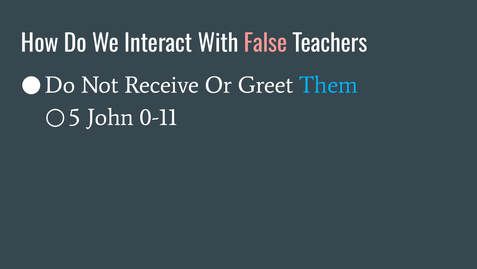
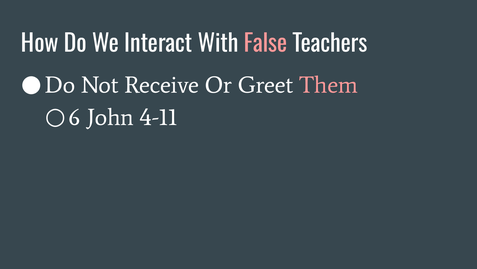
Them colour: light blue -> pink (329, 85)
5: 5 -> 6 (75, 117)
0-11: 0-11 -> 4-11 (159, 117)
